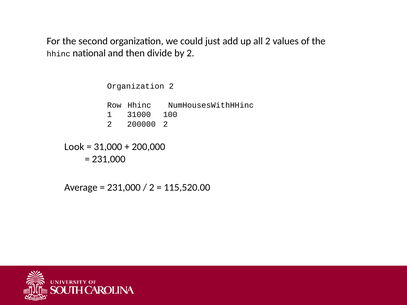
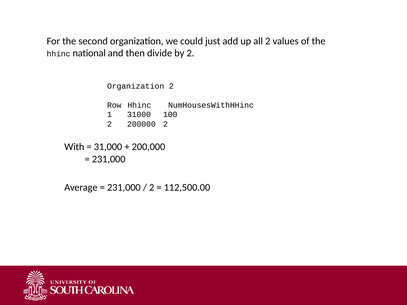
Look: Look -> With (74, 147)
115,520.00: 115,520.00 -> 112,500.00 (187, 187)
